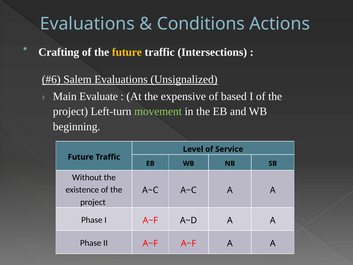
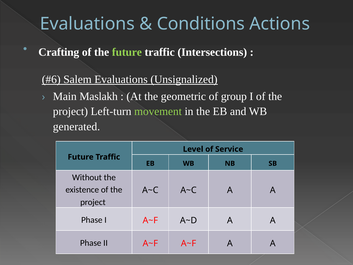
future colour: yellow -> light green (127, 52)
Evaluate: Evaluate -> Maslakh (99, 96)
expensive: expensive -> geometric (183, 96)
based: based -> group (234, 96)
beginning: beginning -> generated (76, 126)
